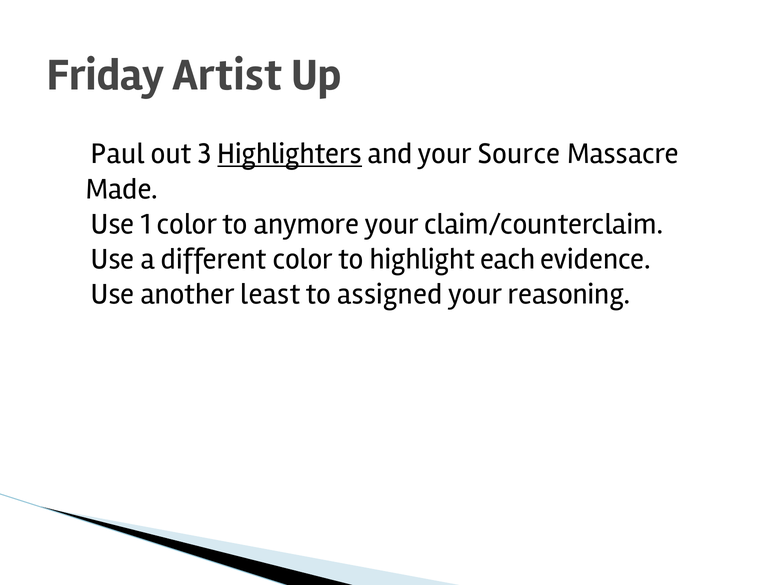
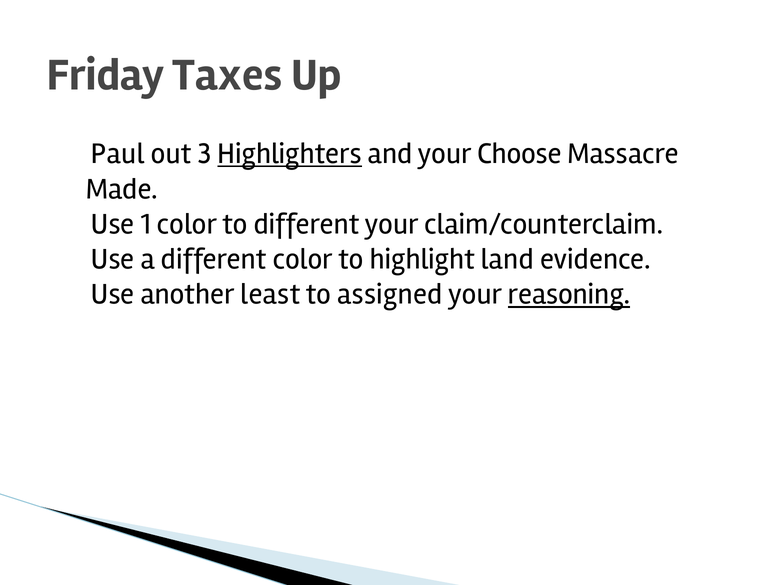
Artist: Artist -> Taxes (227, 75)
Source: Source -> Choose (519, 154)
to anymore: anymore -> different (307, 224)
each: each -> land (507, 259)
reasoning underline: none -> present (569, 294)
